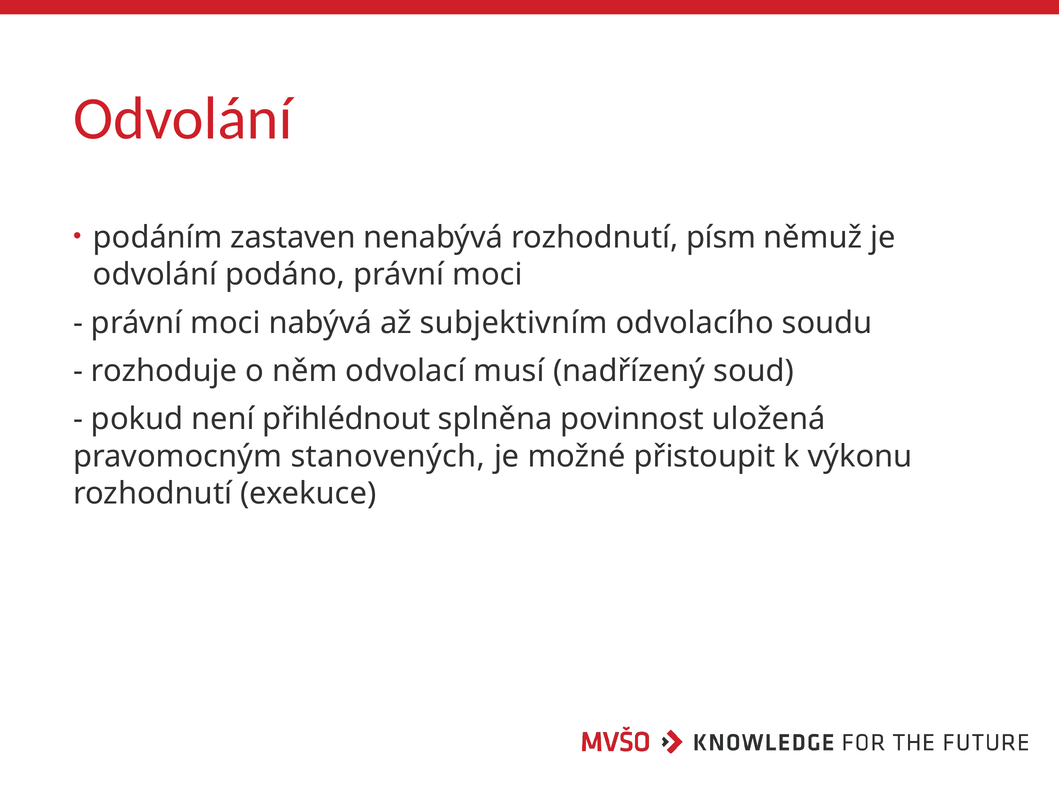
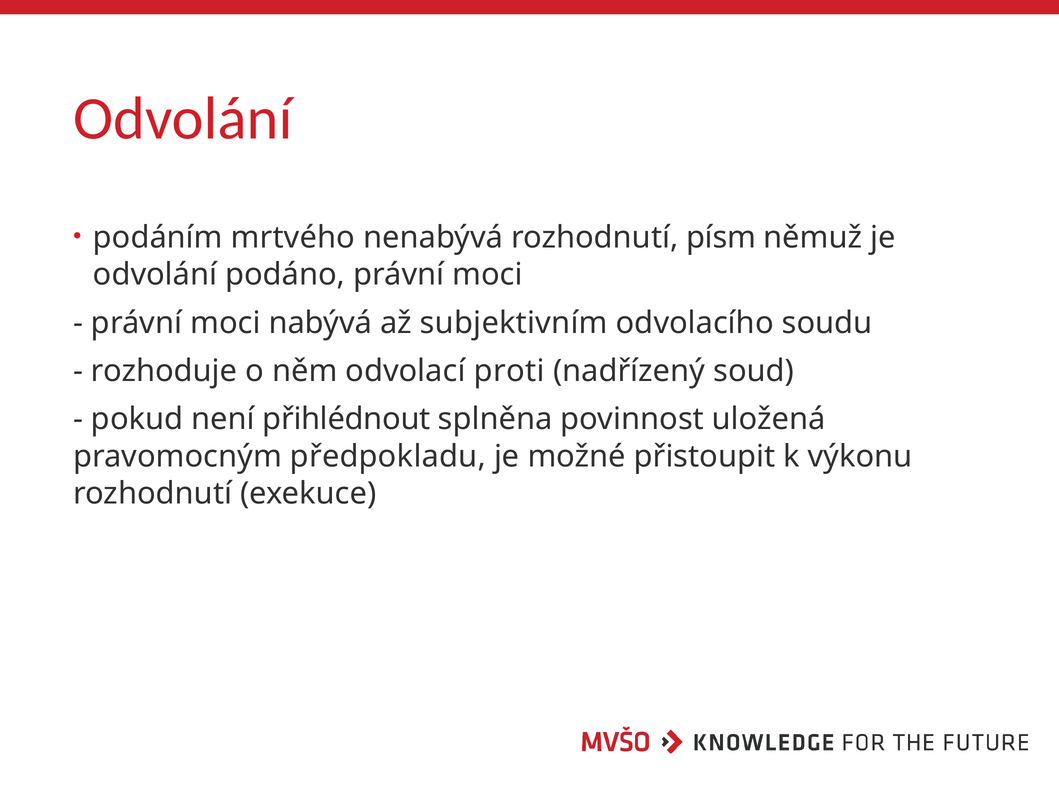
zastaven: zastaven -> mrtvého (293, 237)
musí: musí -> proti (509, 371)
stanovených: stanovených -> předpokladu (388, 456)
